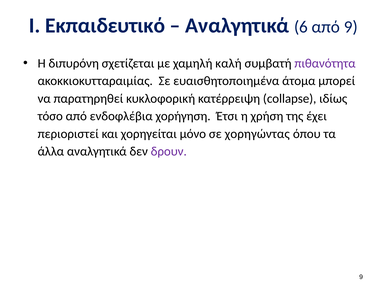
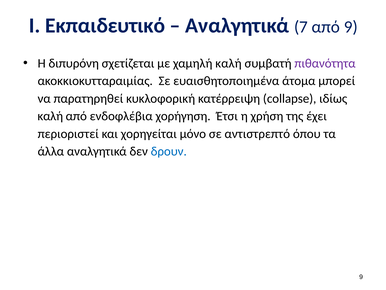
6: 6 -> 7 (301, 27)
τόσο: τόσο -> καλή (50, 116)
χορηγώντας: χορηγώντας -> αντιστρεπτό (257, 134)
δρουν colour: purple -> blue (169, 151)
